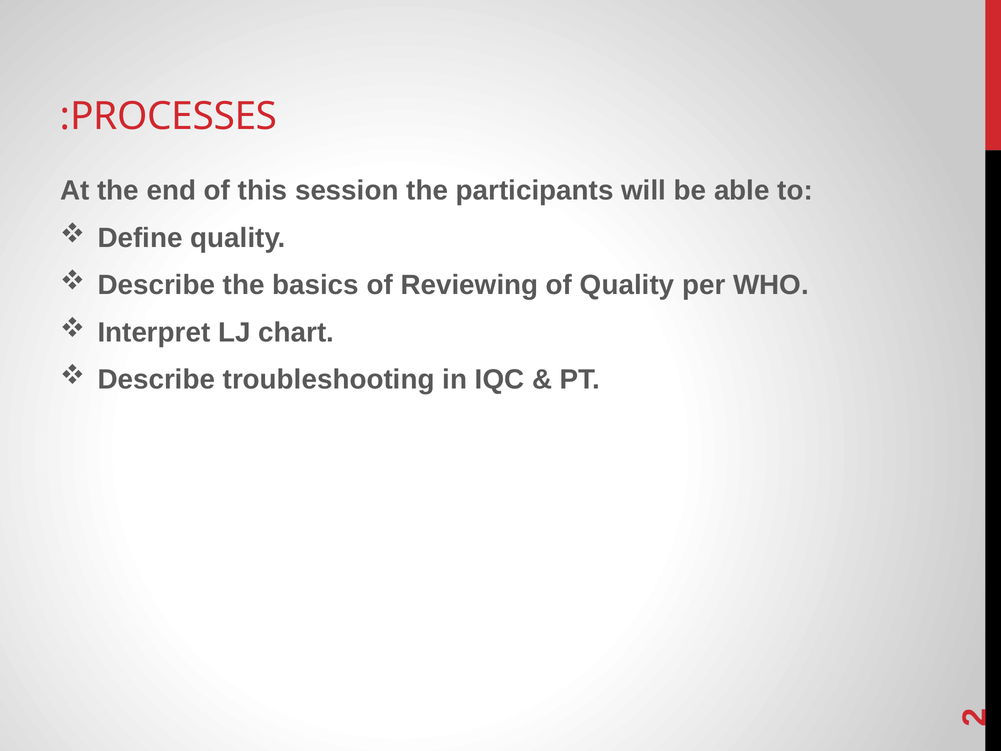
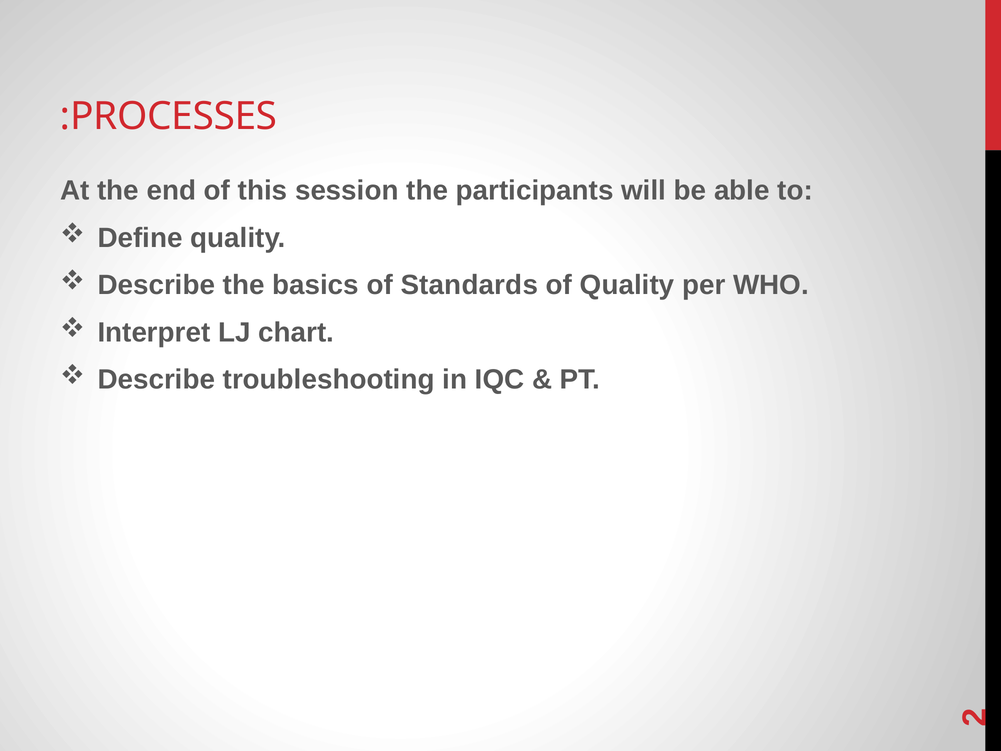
Reviewing: Reviewing -> Standards (469, 285)
